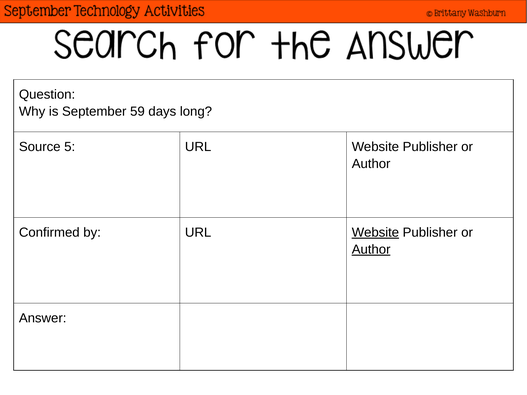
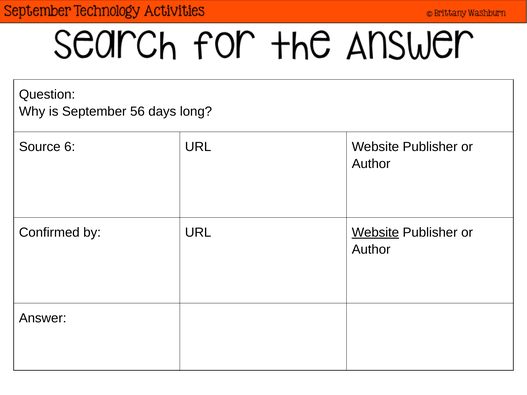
59: 59 -> 56 (137, 112)
5: 5 -> 6 (70, 147)
Author underline: present -> none (371, 250)
